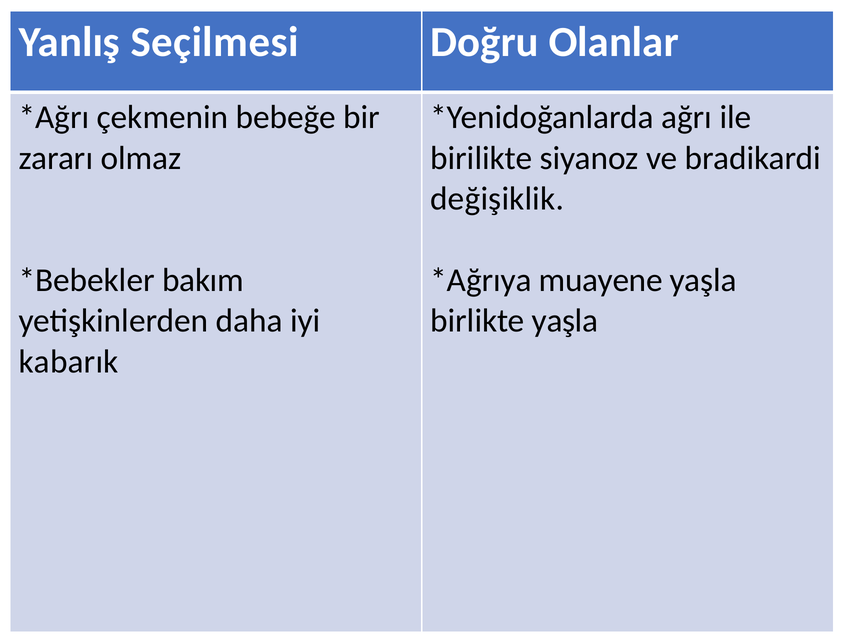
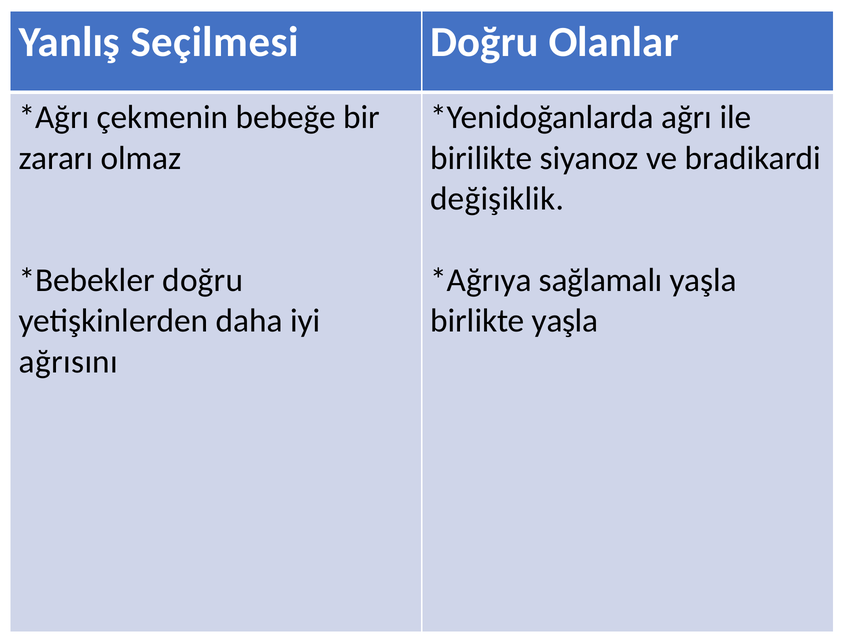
bakım: bakım -> doğru (203, 280)
muayene: muayene -> sağlamalı (601, 280)
kabarık: kabarık -> ağrısını (68, 362)
